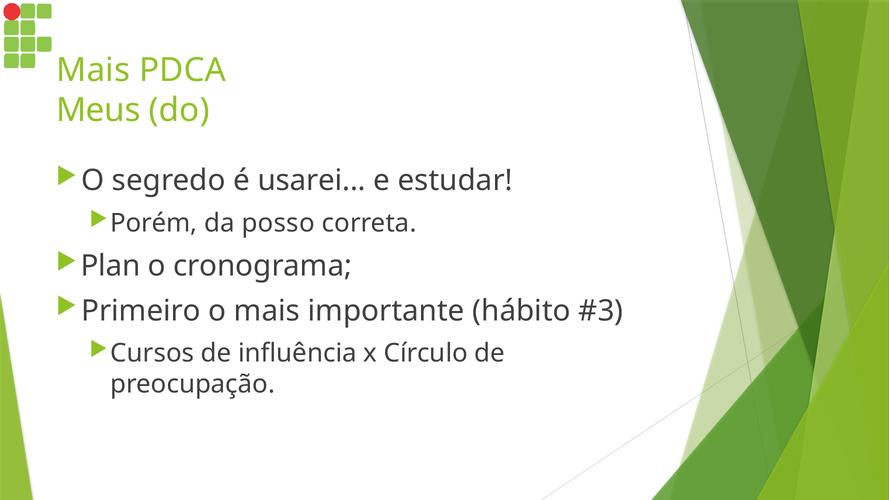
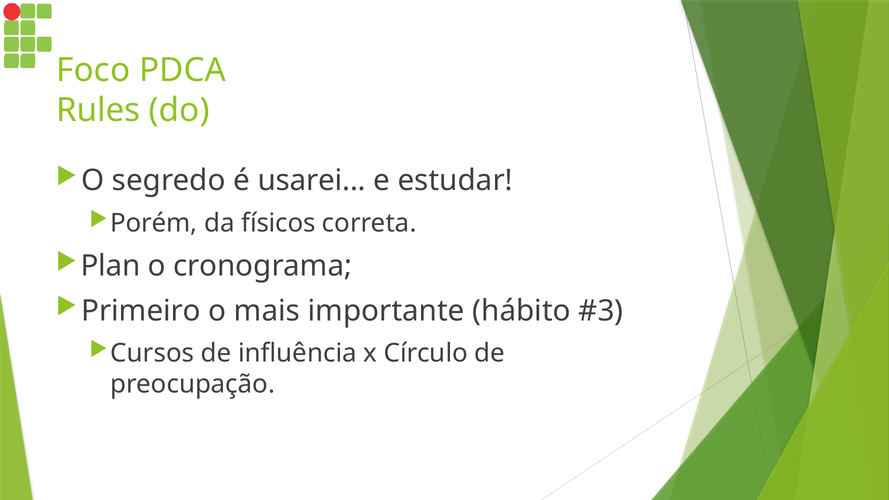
Mais: Mais -> Foco (93, 70)
Meus: Meus -> Rules (98, 110)
posso: posso -> físicos (278, 223)
